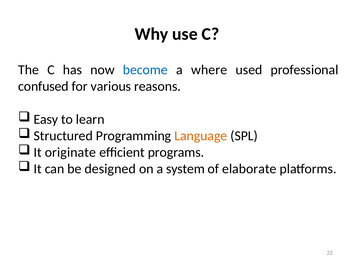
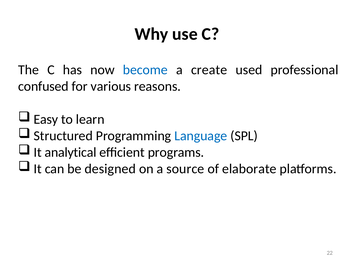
where: where -> create (209, 70)
Language colour: orange -> blue (201, 136)
originate: originate -> analytical (71, 153)
system: system -> source (185, 169)
